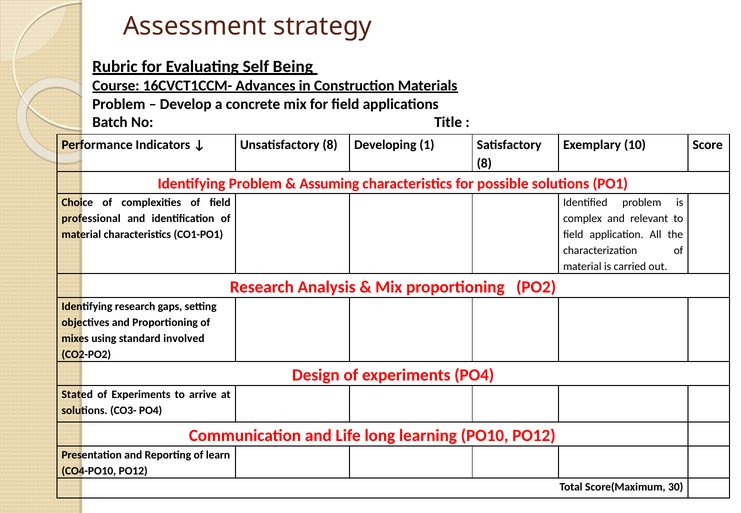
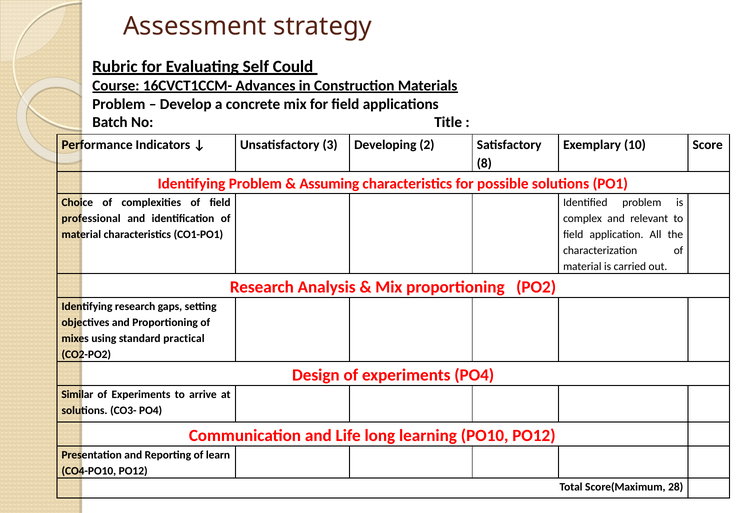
Being: Being -> Could (293, 67)
Unsatisfactory 8: 8 -> 3 (330, 145)
1: 1 -> 2 (427, 145)
involved: involved -> practical (184, 339)
Stated: Stated -> Similar (77, 395)
30: 30 -> 28 (676, 487)
